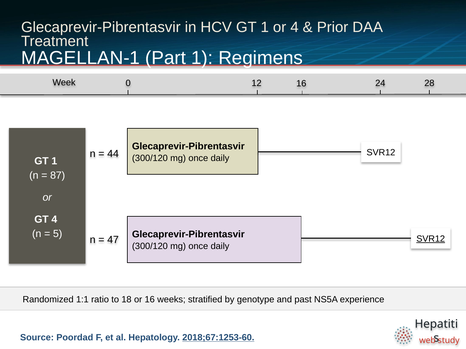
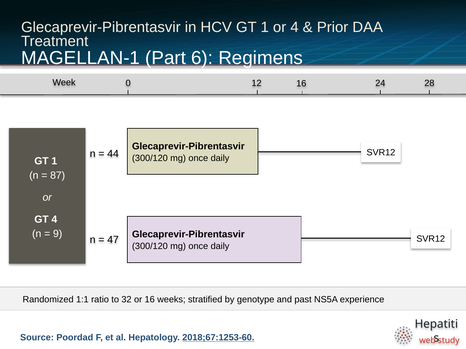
Part 1: 1 -> 6 (202, 58)
5: 5 -> 9 (58, 234)
SVR12 underline: present -> none (431, 239)
18: 18 -> 32 (126, 300)
